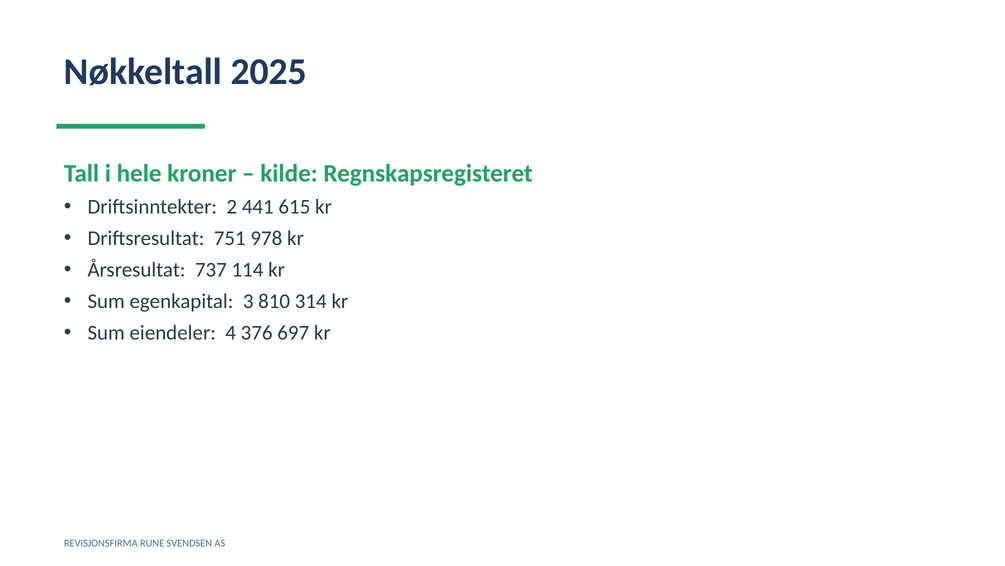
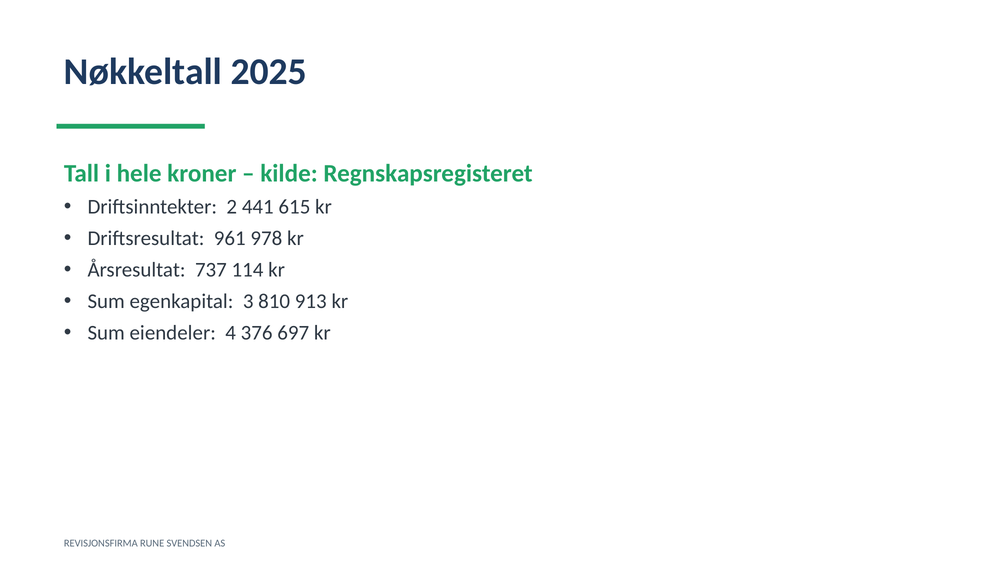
751: 751 -> 961 (230, 238)
314: 314 -> 913 (311, 301)
